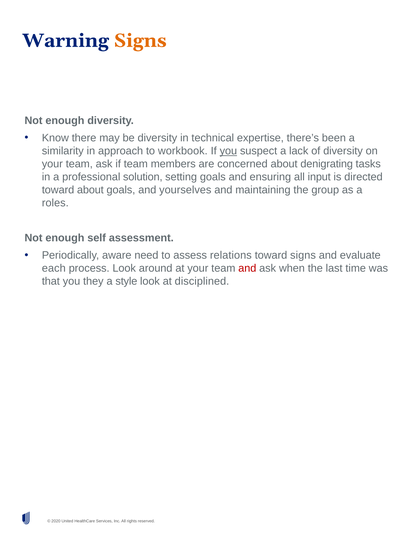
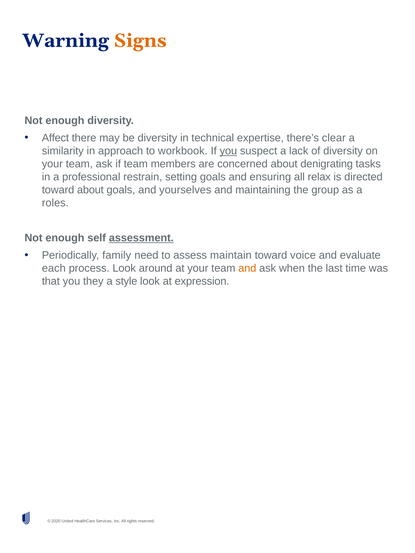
Know: Know -> Affect (55, 138)
been: been -> clear (334, 138)
solution: solution -> restrain (143, 177)
input: input -> relax (319, 177)
assessment underline: none -> present (141, 238)
aware: aware -> family (117, 256)
relations: relations -> maintain (231, 256)
toward signs: signs -> voice (303, 256)
and colour: red -> orange (247, 269)
disciplined: disciplined -> expression (202, 282)
